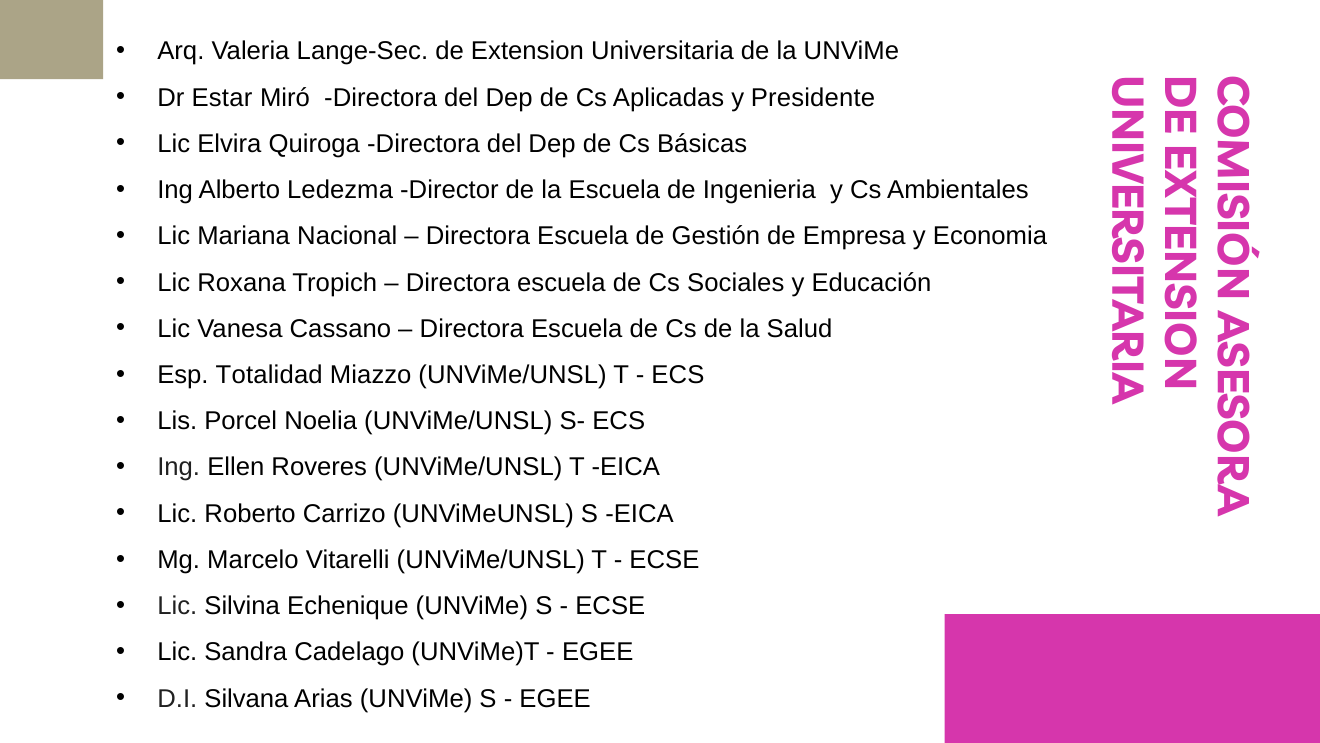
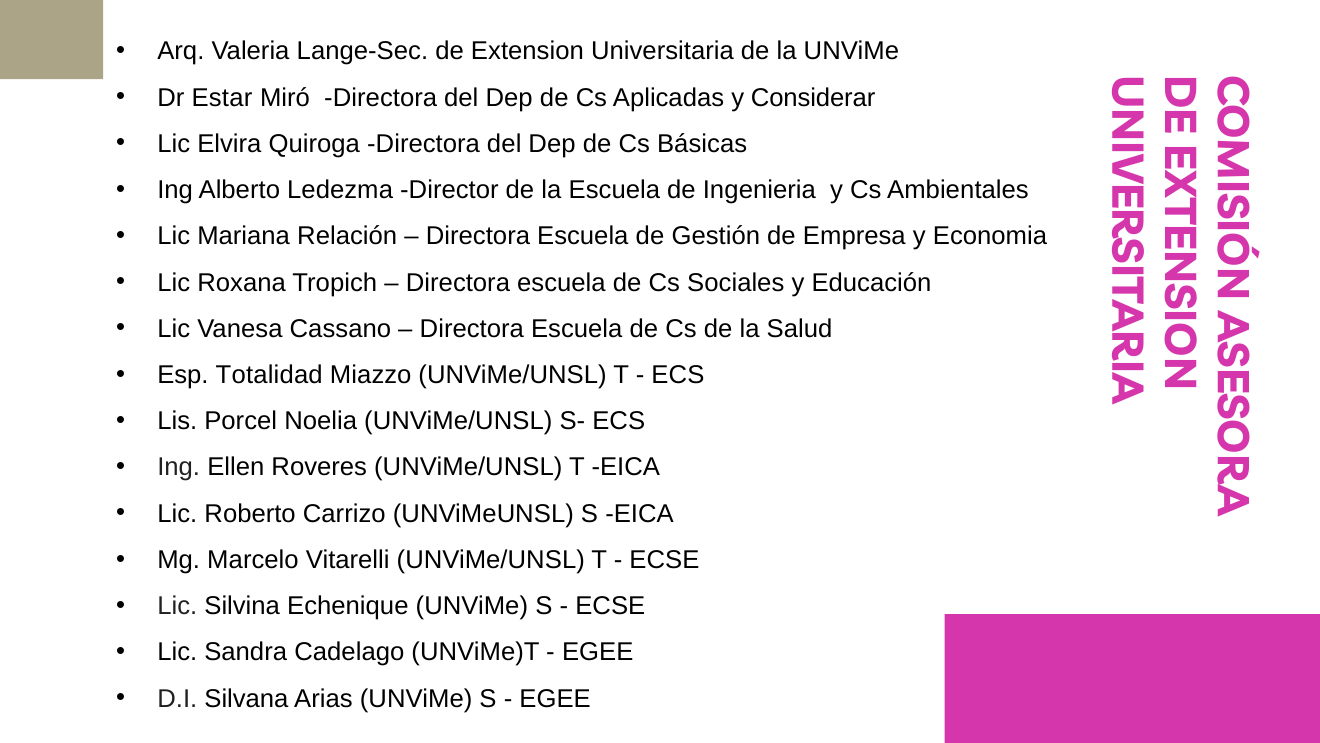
Presidente: Presidente -> Considerar (813, 98)
Nacional: Nacional -> Relación (347, 236)
